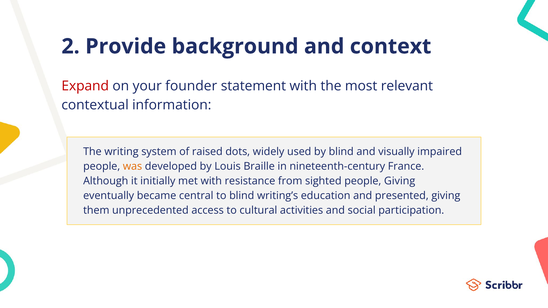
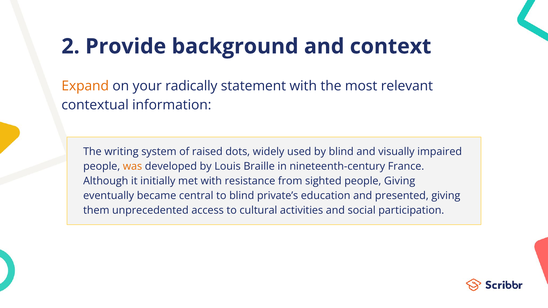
Expand colour: red -> orange (85, 86)
founder: founder -> radically (191, 86)
writing’s: writing’s -> private’s (278, 196)
